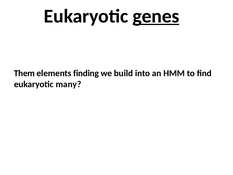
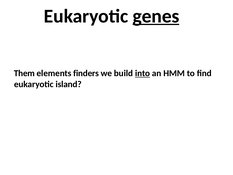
finding: finding -> finders (86, 73)
into underline: none -> present (143, 73)
many: many -> island (69, 84)
